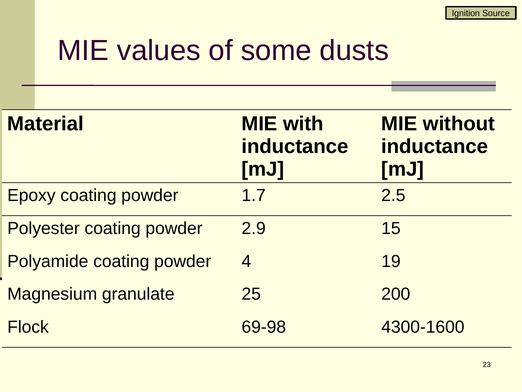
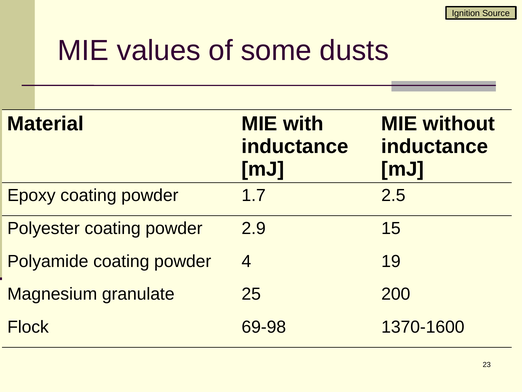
4300-1600: 4300-1600 -> 1370-1600 (423, 327)
